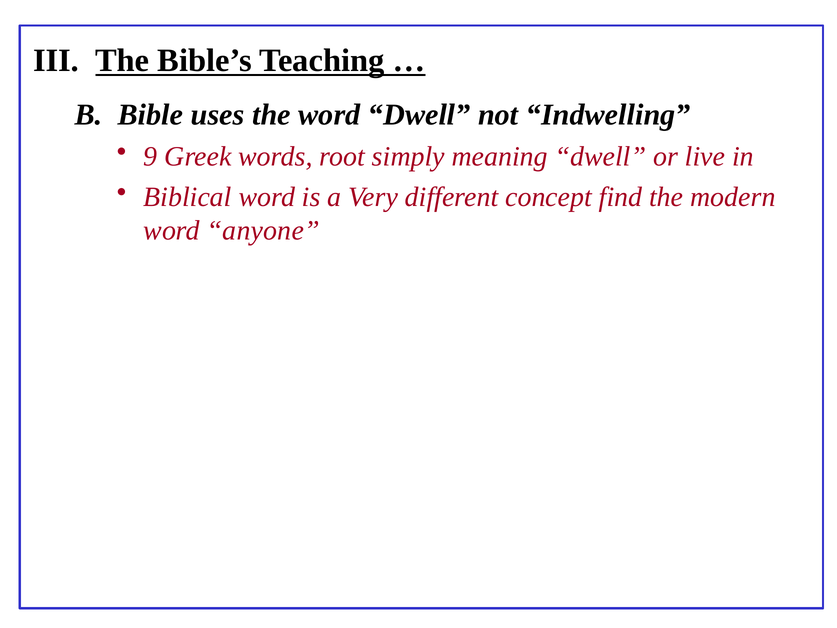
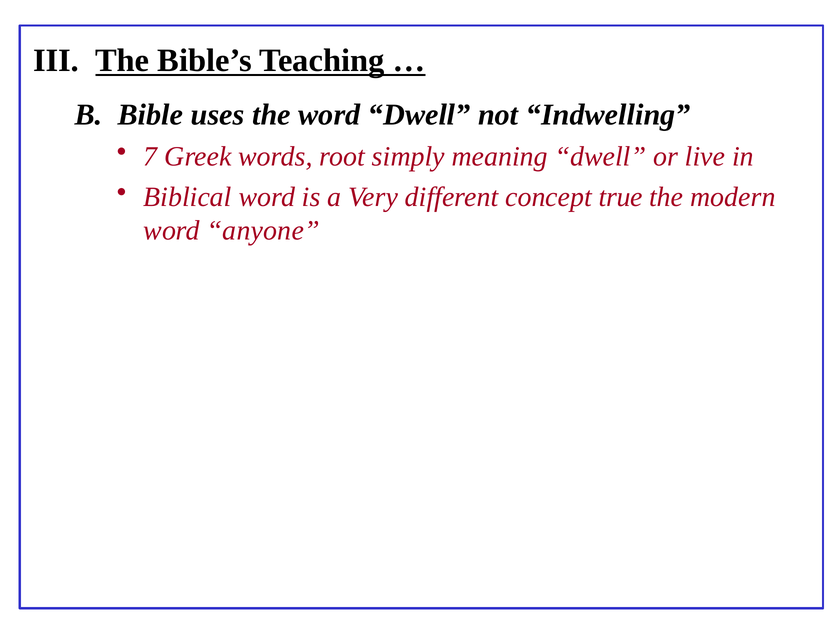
9: 9 -> 7 (150, 157)
find: find -> true (621, 197)
